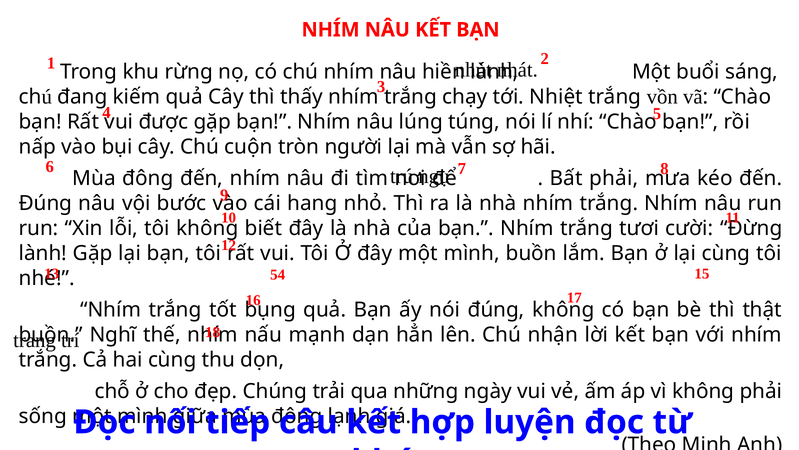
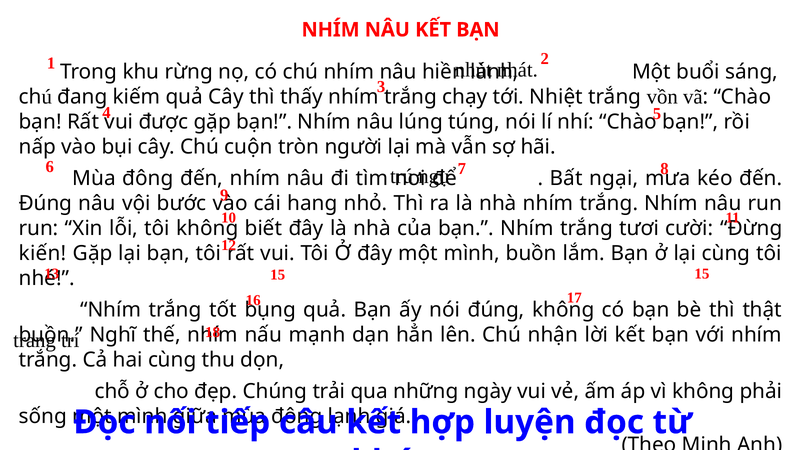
Bất phải: phải -> ngại (614, 178)
lành: lành -> kiến (43, 253)
54: 54 -> 15 (278, 274)
